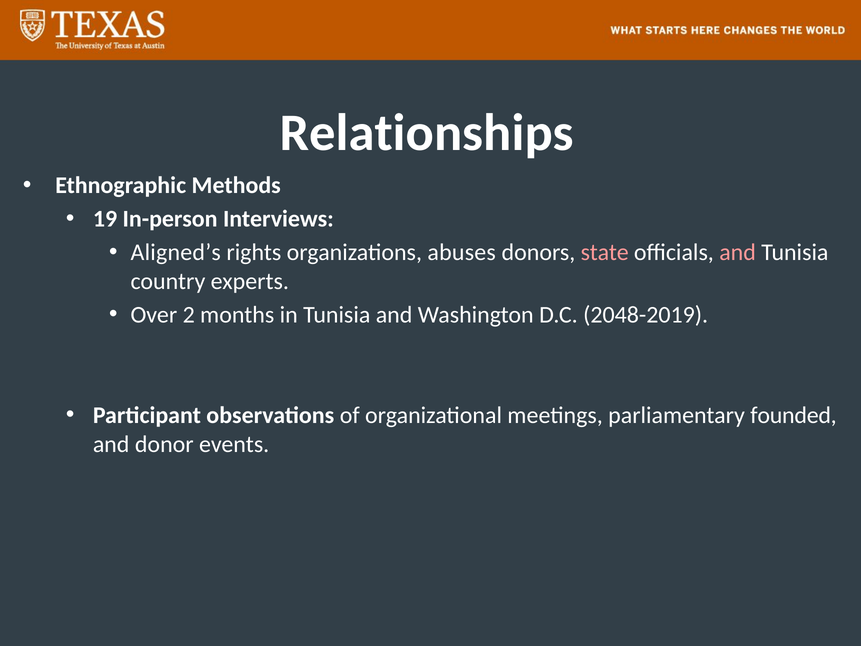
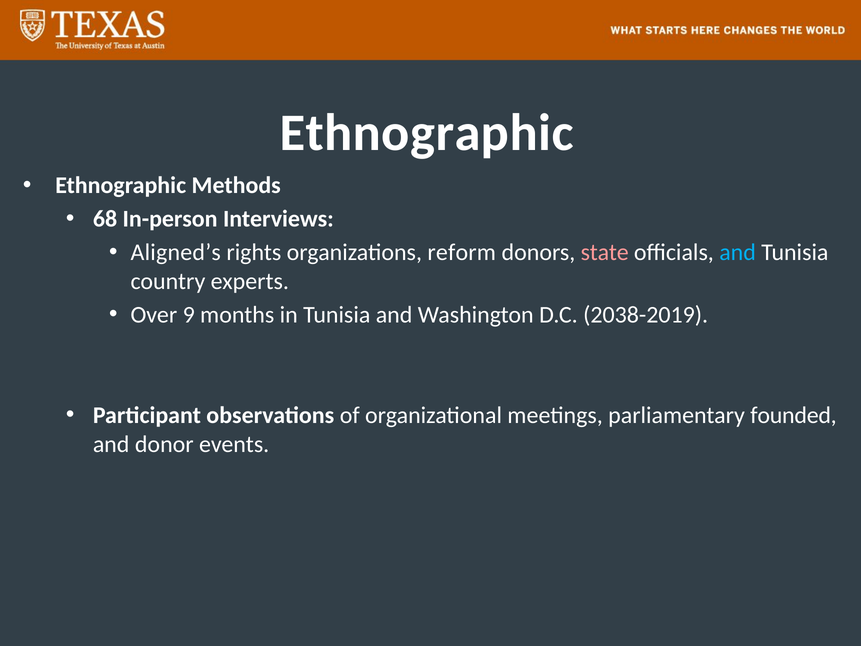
Relationships: Relationships -> Ethnographic (427, 133)
19: 19 -> 68 (105, 219)
abuses: abuses -> reform (462, 252)
and colour: pink -> light blue (738, 252)
2: 2 -> 9 (189, 315)
2048-2019: 2048-2019 -> 2038-2019 (646, 315)
